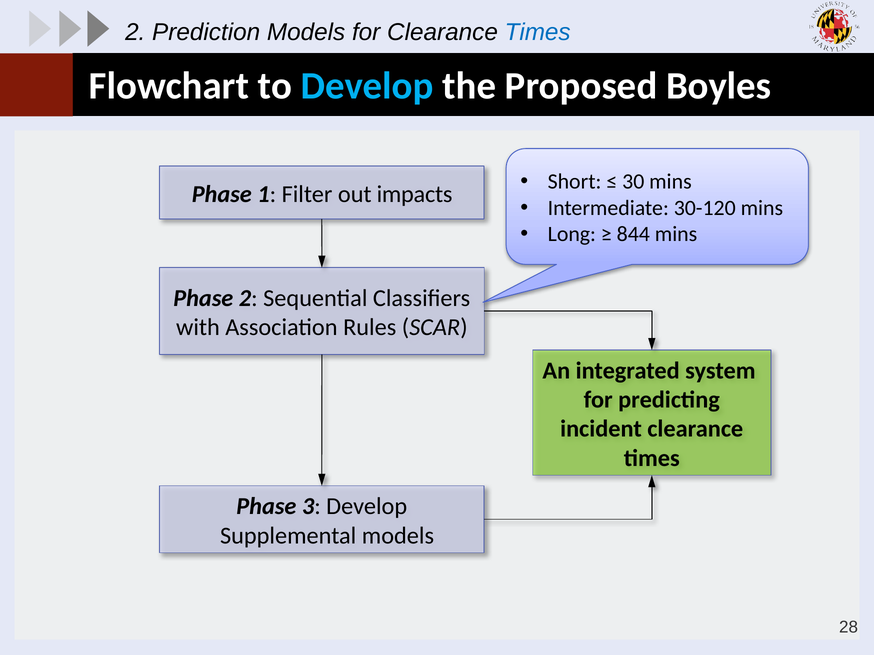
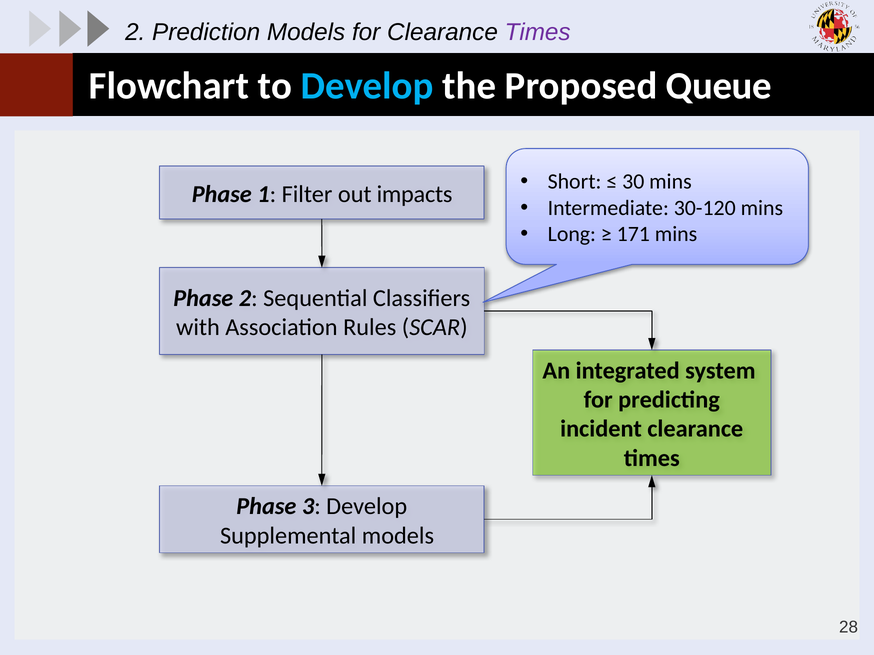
Times colour: blue -> purple (538, 32)
Boyles: Boyles -> Queue (719, 86)
844: 844 -> 171 (633, 234)
